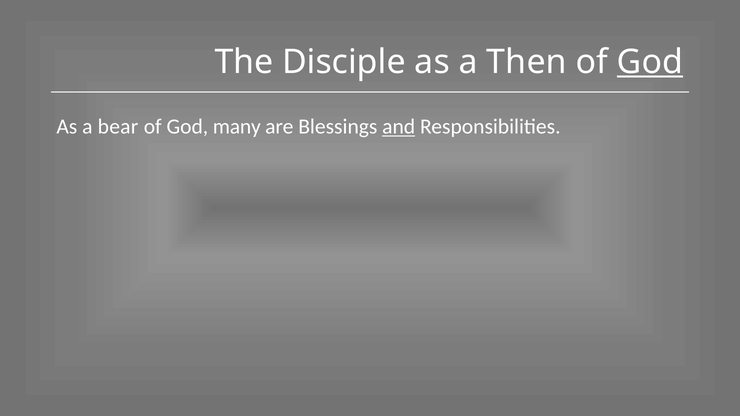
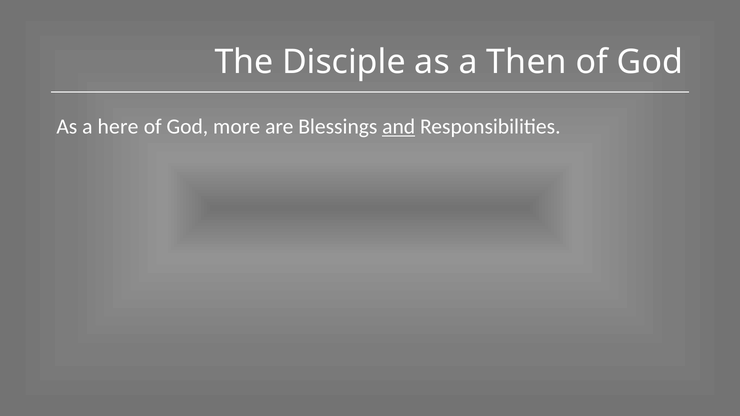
God underline: present -> none (650, 62)
bear: bear -> here (118, 127)
many: many -> more (237, 127)
